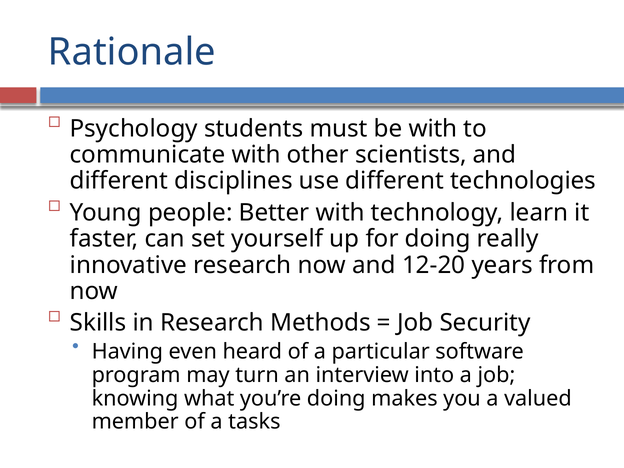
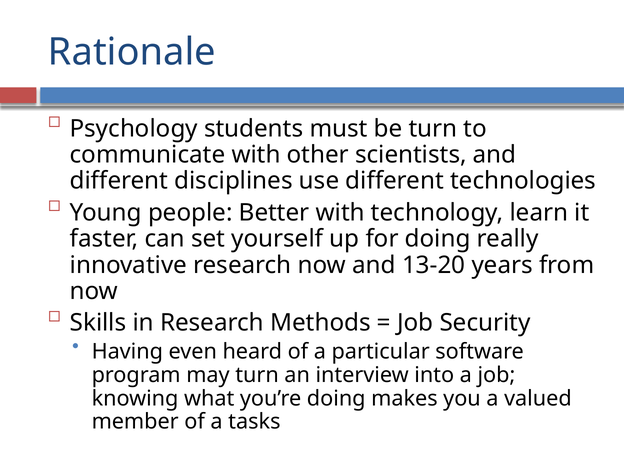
be with: with -> turn (433, 129)
12-20: 12-20 -> 13-20 (434, 265)
